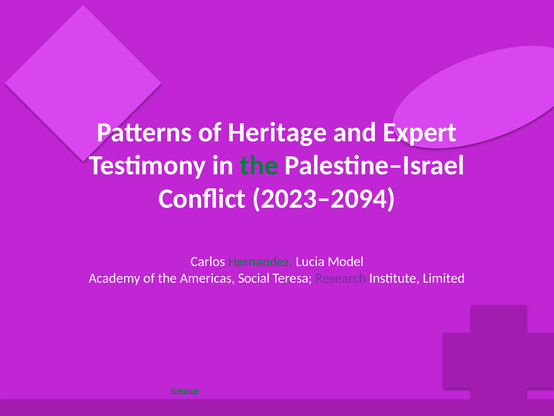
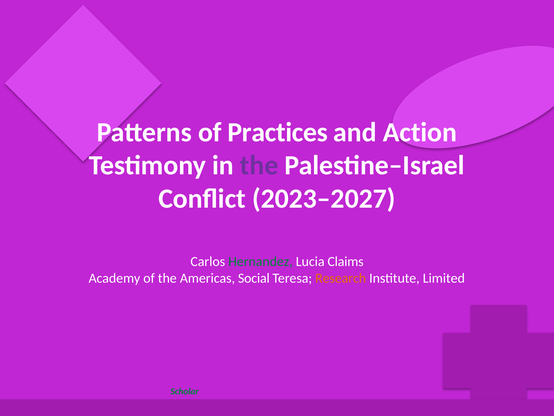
Heritage: Heritage -> Practices (278, 132)
Expert: Expert -> Action (420, 132)
the colour: green -> purple (259, 165)
2023–2094: 2023–2094 -> 2023–2027 (324, 199)
Model: Model -> Claims (346, 261)
Research colour: purple -> orange (341, 278)
